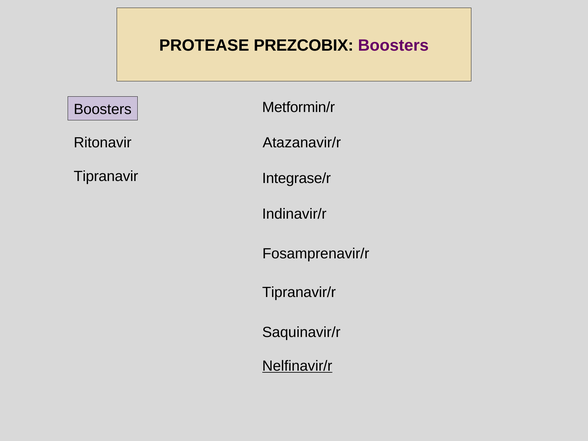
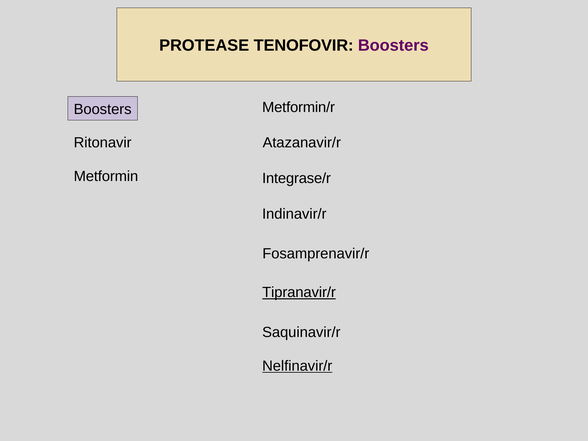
PREZCOBIX: PREZCOBIX -> TENOFOVIR (304, 46)
Tipranavir: Tipranavir -> Metformin (106, 176)
Tipranavir/r underline: none -> present (299, 292)
